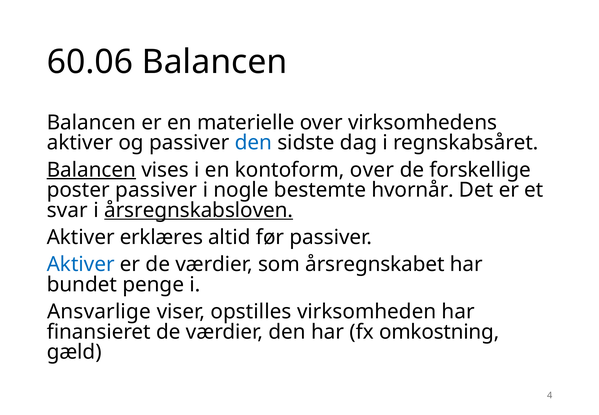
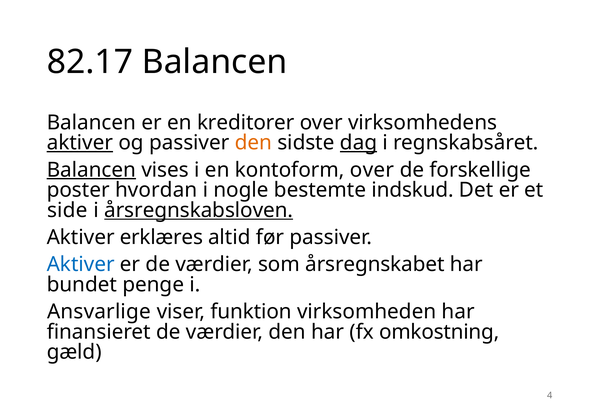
60.06: 60.06 -> 82.17 (90, 62)
materielle: materielle -> kreditorer (246, 122)
aktiver underline: none -> present (80, 143)
den colour: blue -> orange (253, 143)
dag underline: none -> present (359, 143)
poster passiver: passiver -> hvordan (156, 190)
hvornår: hvornår -> indskud (413, 190)
svar: svar -> side (67, 210)
opstilles: opstilles -> funktion (251, 311)
